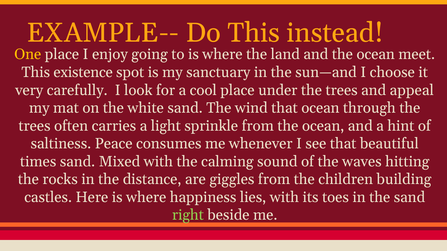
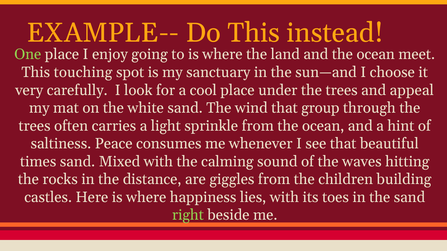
One colour: yellow -> light green (28, 54)
existence: existence -> touching (83, 72)
that ocean: ocean -> group (320, 108)
